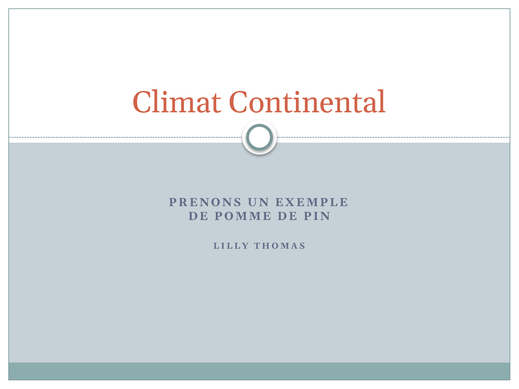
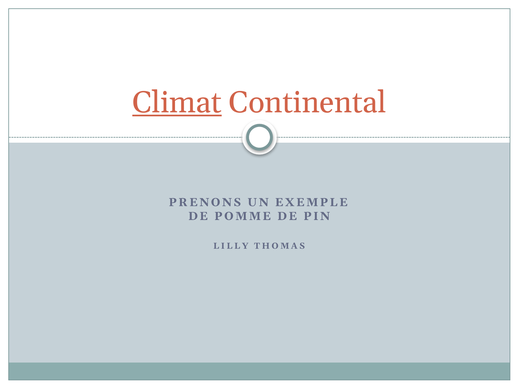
Climat underline: none -> present (177, 102)
